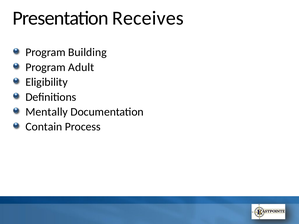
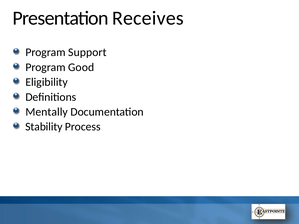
Building: Building -> Support (87, 52)
Adult: Adult -> Good (81, 67)
Contain: Contain -> Stability (44, 127)
